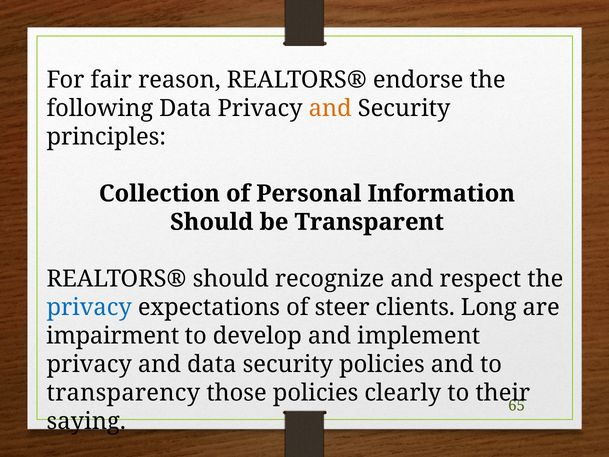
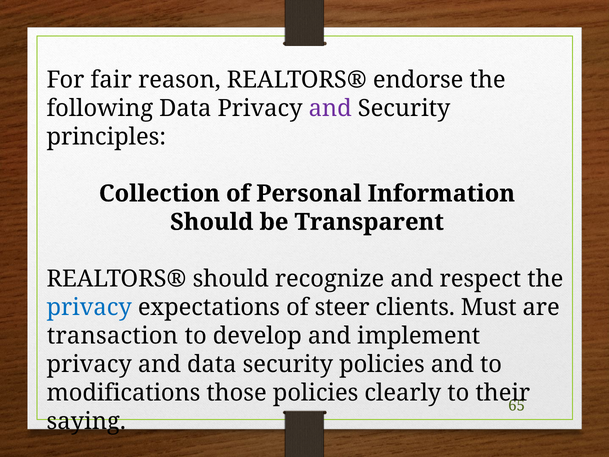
and colour: orange -> purple (330, 108)
Long: Long -> Must (489, 307)
impairment: impairment -> transaction (112, 336)
transparency: transparency -> modifications (124, 393)
